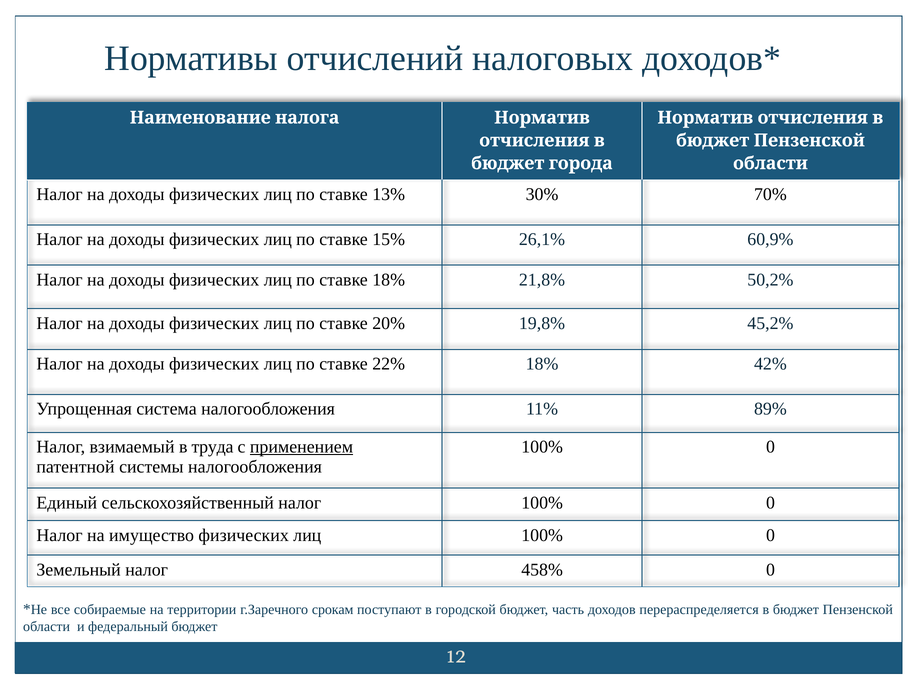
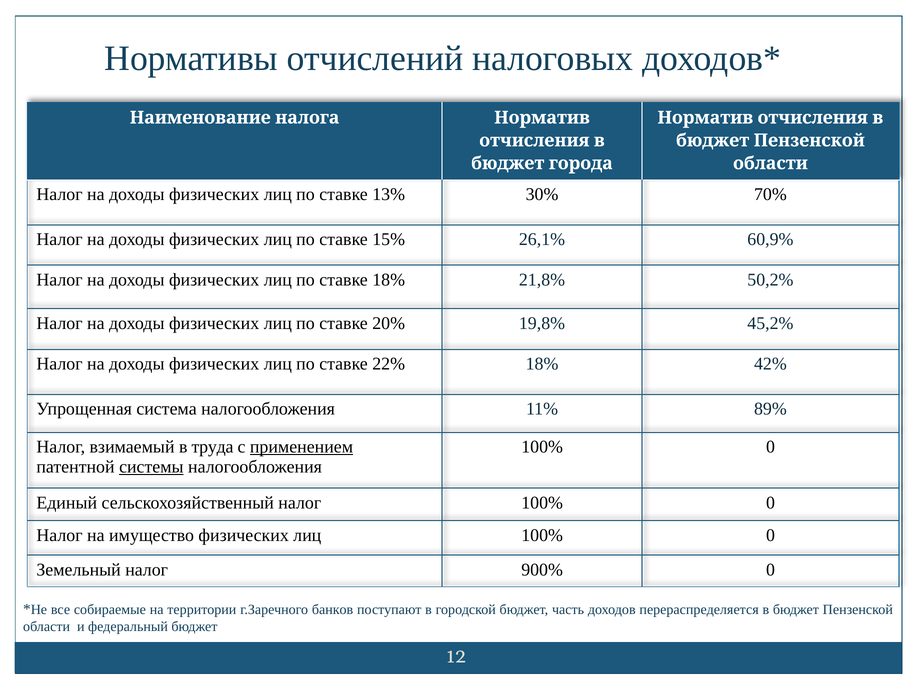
системы underline: none -> present (151, 466)
458%: 458% -> 900% (542, 569)
срокам: срокам -> банков (333, 609)
